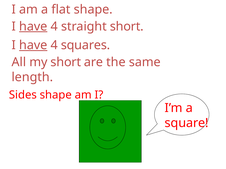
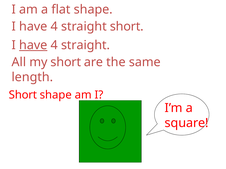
have underline: present -> none (33, 26)
squares: squares -> straight (85, 45)
Sides: Sides -> Short (23, 95)
